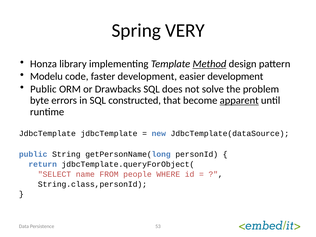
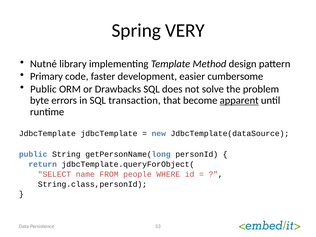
Honza: Honza -> Nutné (43, 64)
Method underline: present -> none (209, 64)
Modelu: Modelu -> Primary (46, 76)
easier development: development -> cumbersome (235, 76)
constructed: constructed -> transaction (135, 100)
